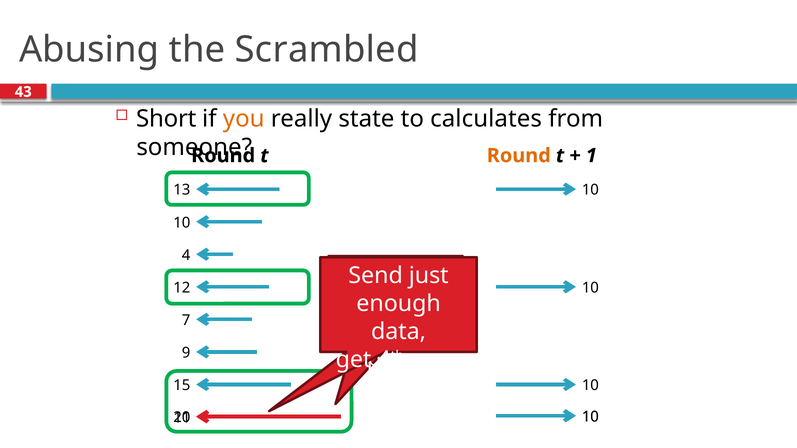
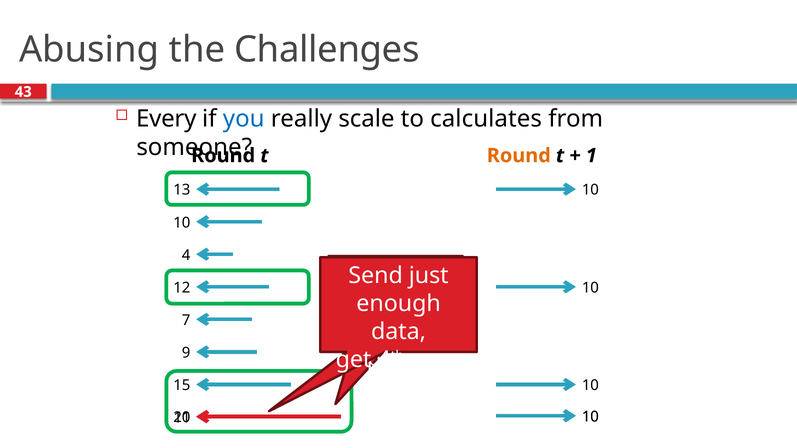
Scrambled: Scrambled -> Challenges (327, 50)
Short: Short -> Every (166, 119)
you colour: orange -> blue (244, 119)
state: state -> scale (366, 119)
